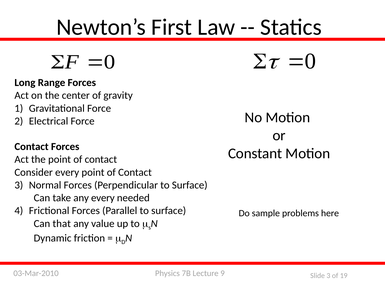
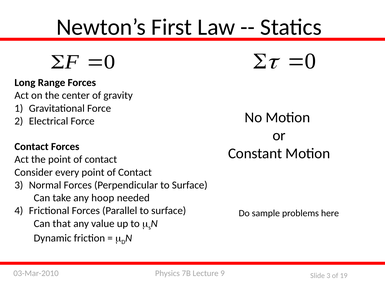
any every: every -> hoop (103, 198)
